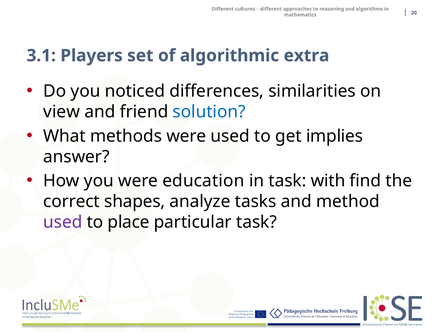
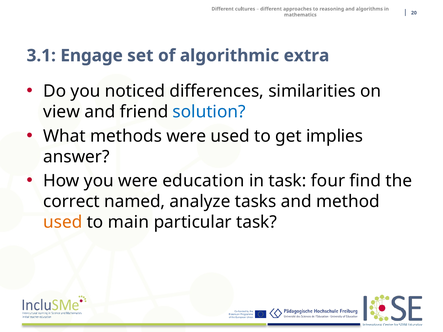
Players: Players -> Engage (92, 56)
with: with -> four (328, 181)
shapes: shapes -> named (135, 202)
used colour: purple -> orange (63, 222)
place: place -> main (128, 222)
